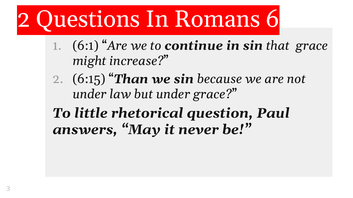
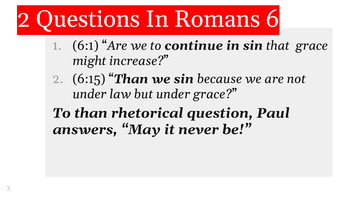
To little: little -> than (91, 113)
